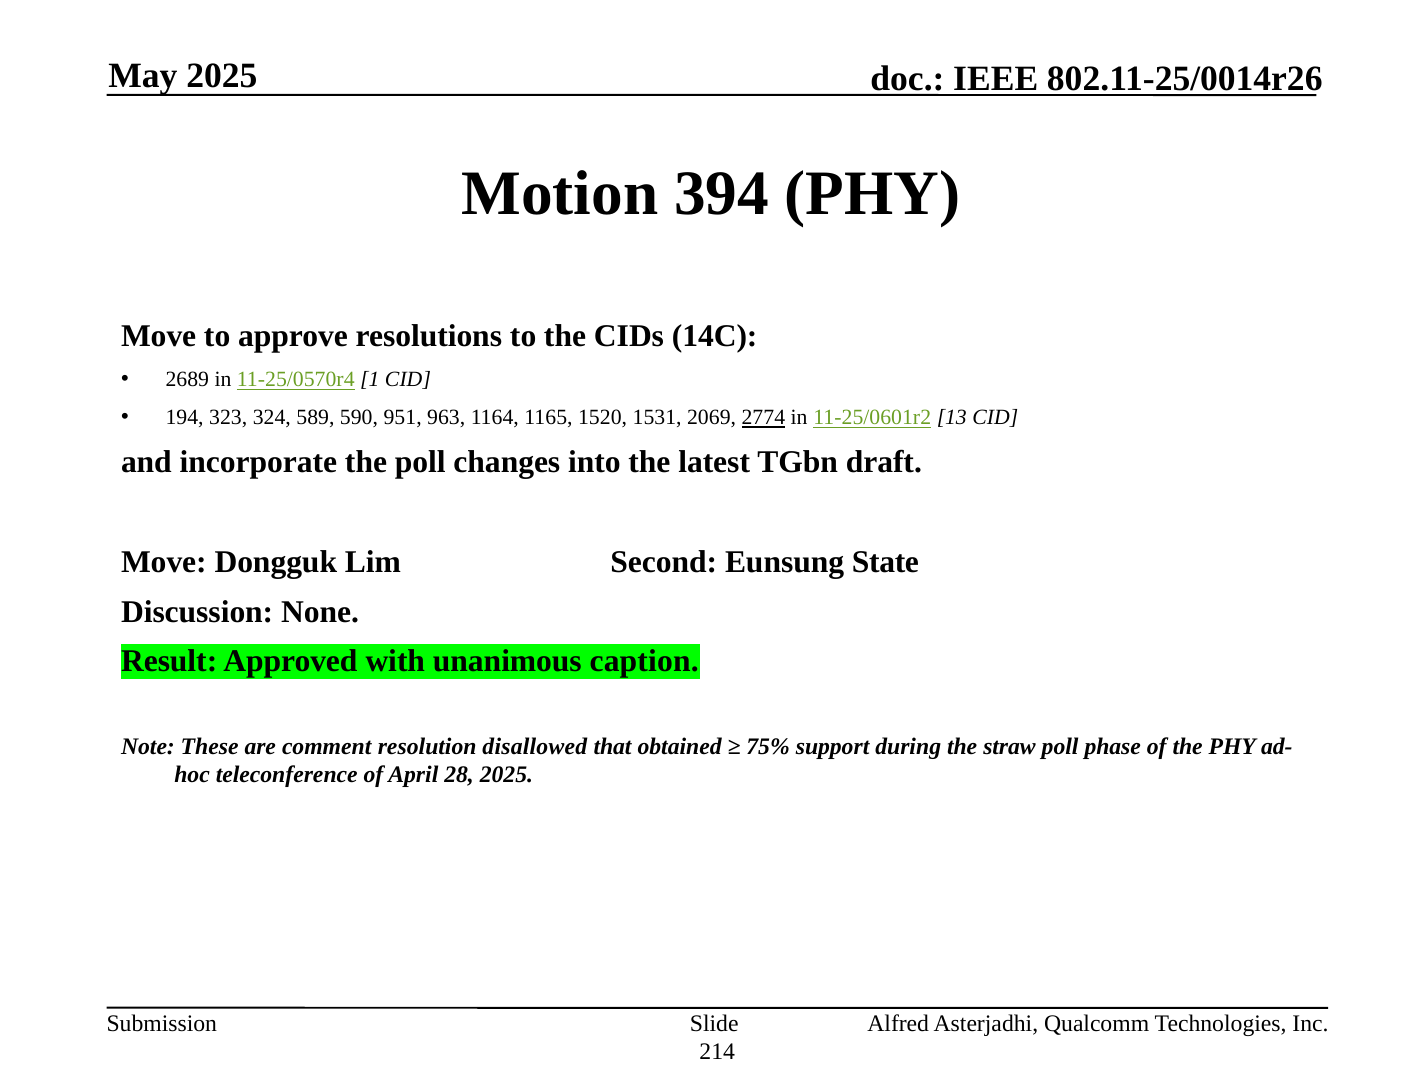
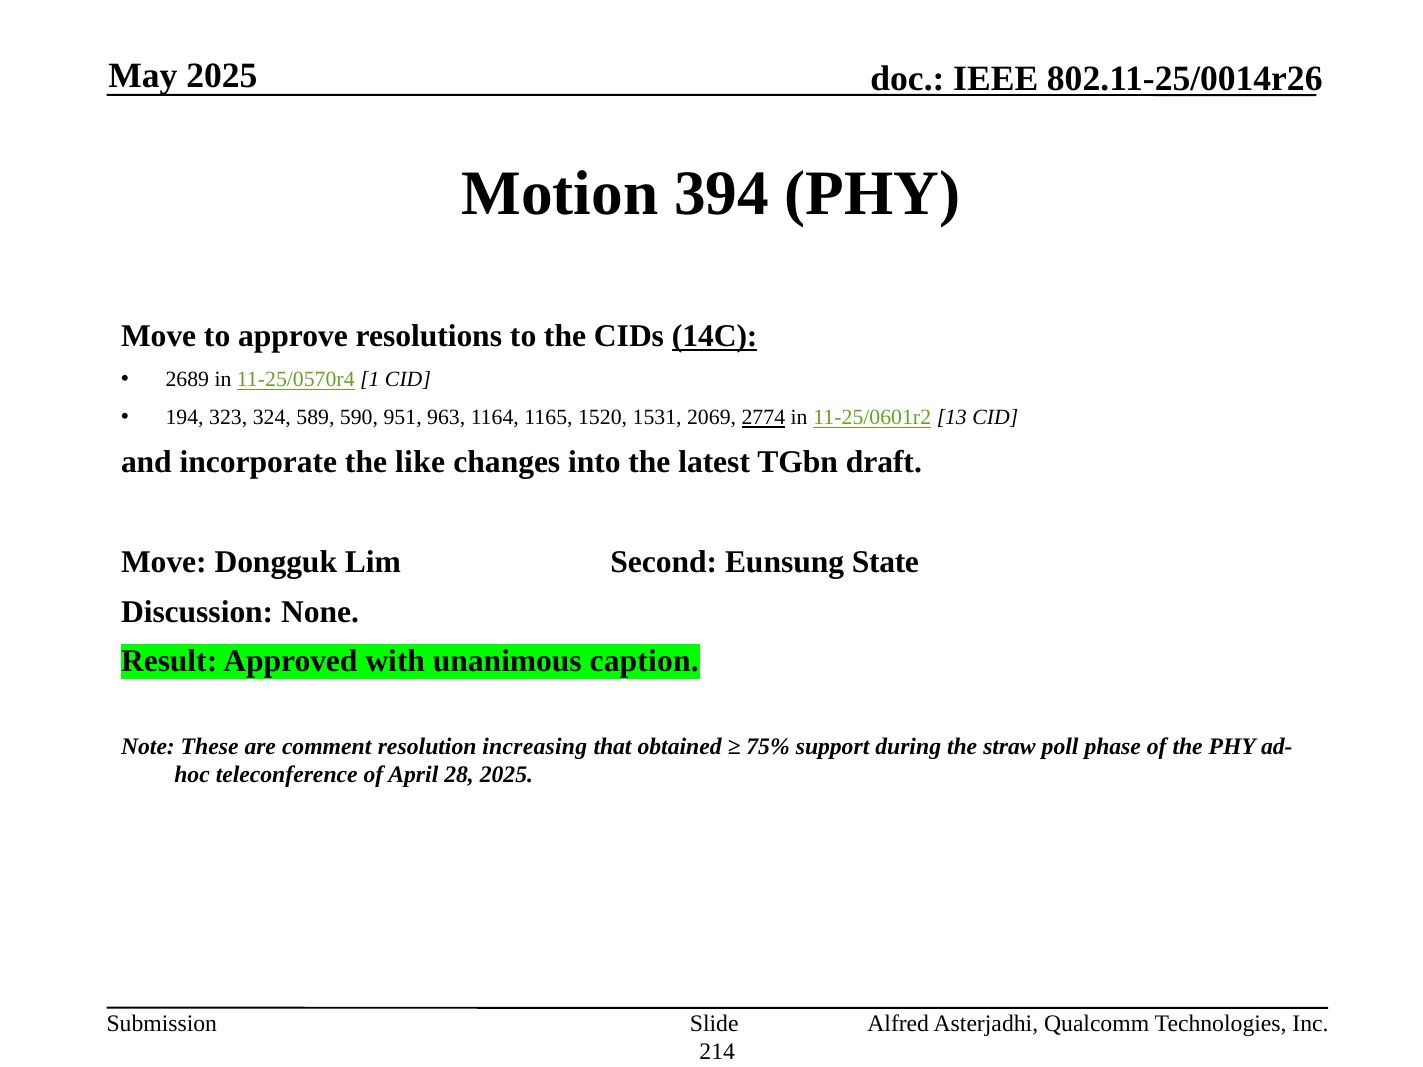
14C underline: none -> present (715, 337)
the poll: poll -> like (420, 462)
disallowed: disallowed -> increasing (535, 746)
